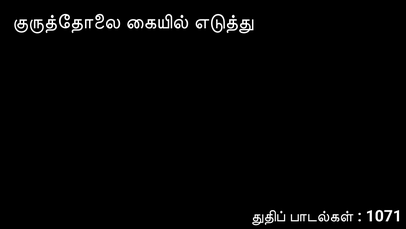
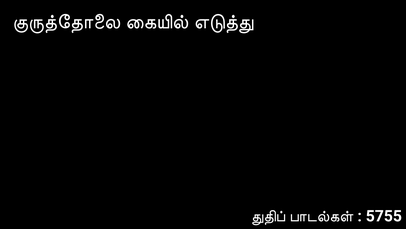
1071: 1071 -> 5755 (384, 216)
